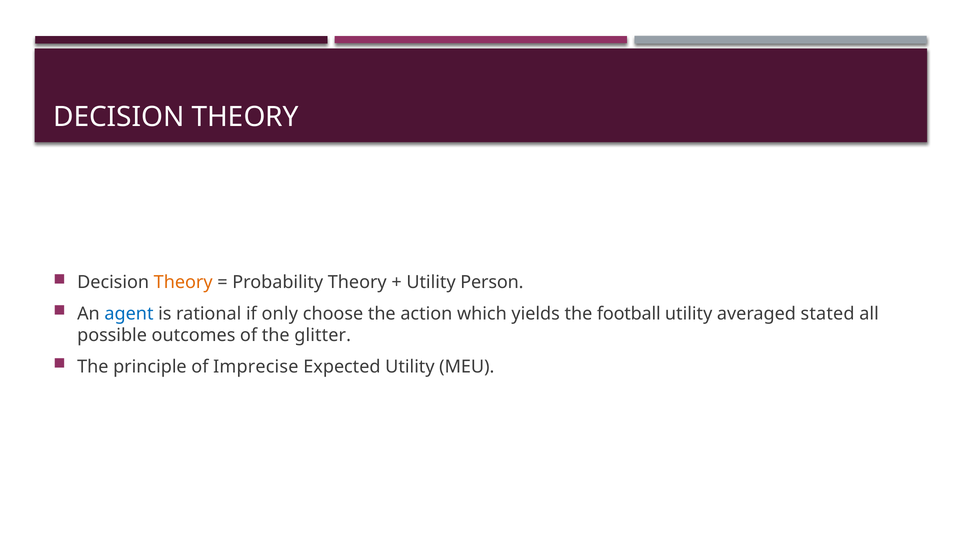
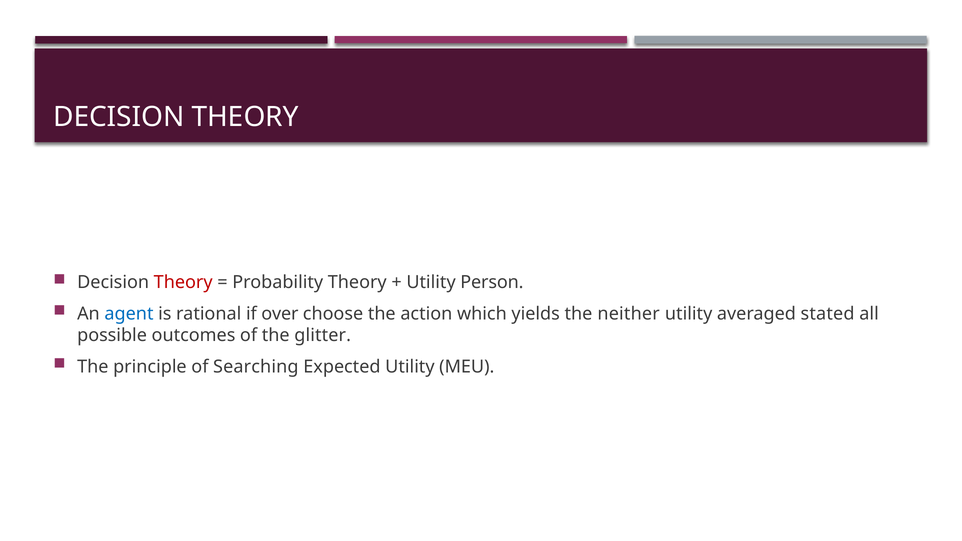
Theory colour: orange -> red (183, 282)
only: only -> over (280, 314)
football: football -> neither (629, 314)
Imprecise: Imprecise -> Searching (256, 367)
